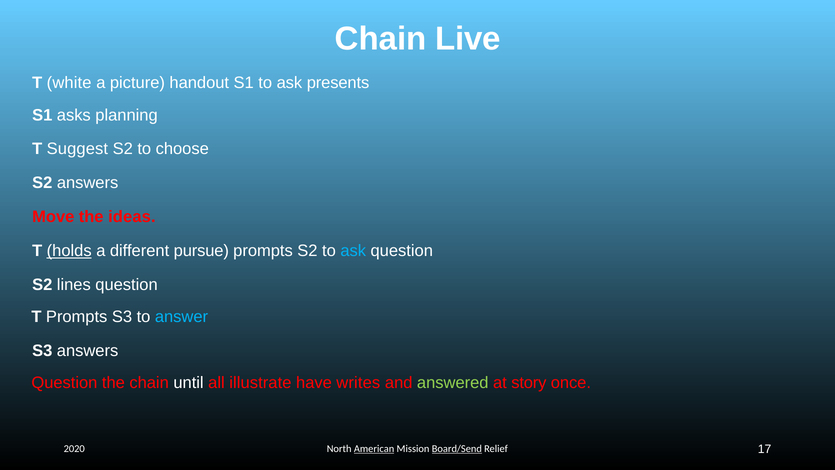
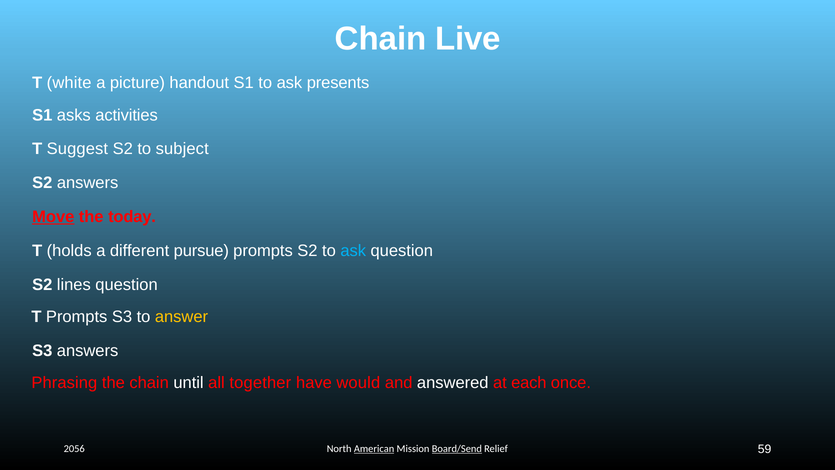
planning: planning -> activities (127, 115)
choose: choose -> subject (182, 149)
Move underline: none -> present (53, 217)
ideas: ideas -> today (132, 217)
holds underline: present -> none (69, 250)
answer colour: light blue -> yellow (181, 316)
Question: Question -> Phrasing (64, 382)
illustrate: illustrate -> together (260, 382)
writes: writes -> would (358, 382)
answered colour: light green -> white (453, 382)
story: story -> each (529, 382)
2020: 2020 -> 2056 (74, 449)
17: 17 -> 59 (765, 449)
